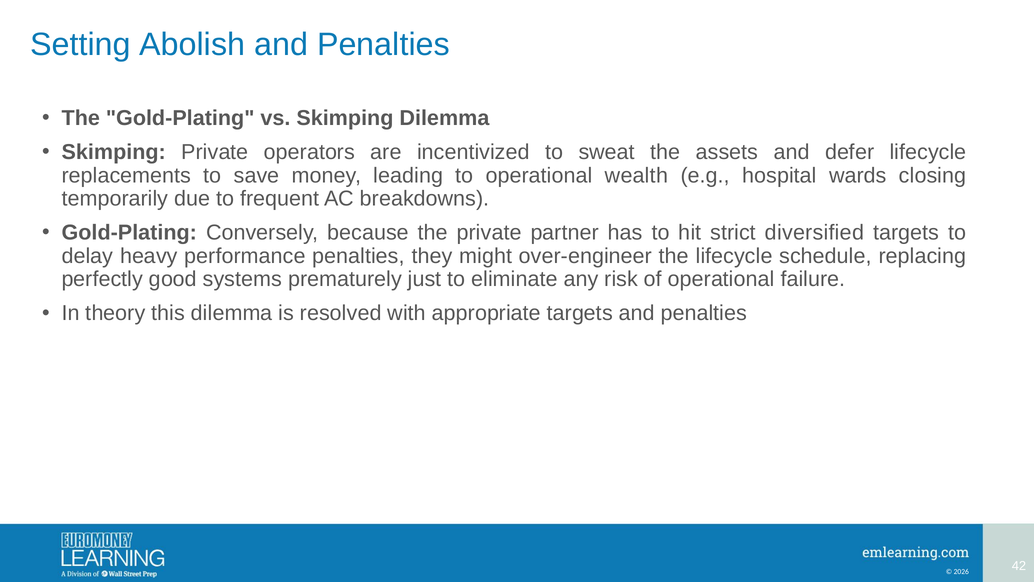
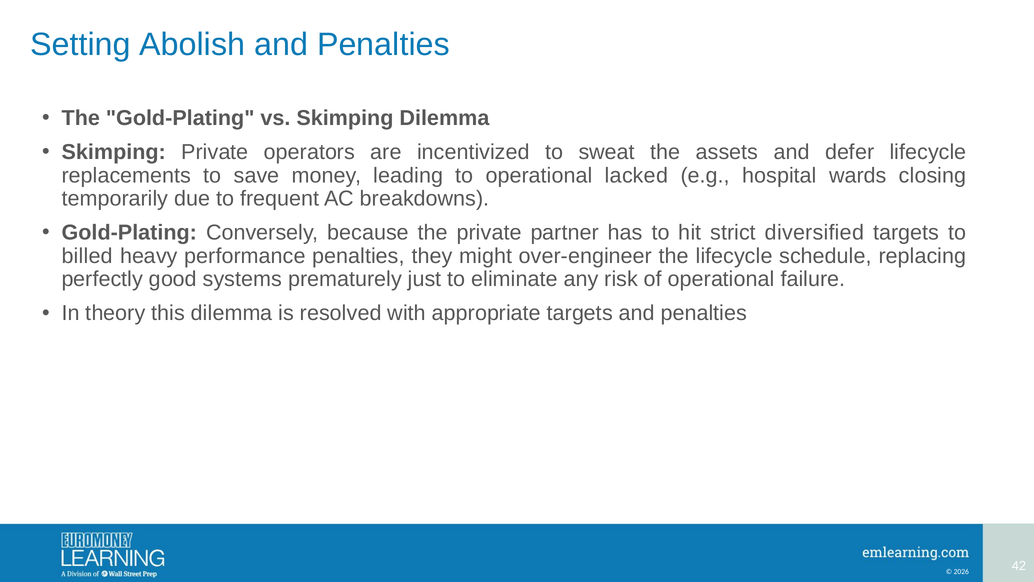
wealth: wealth -> lacked (636, 175)
delay: delay -> billed (87, 256)
